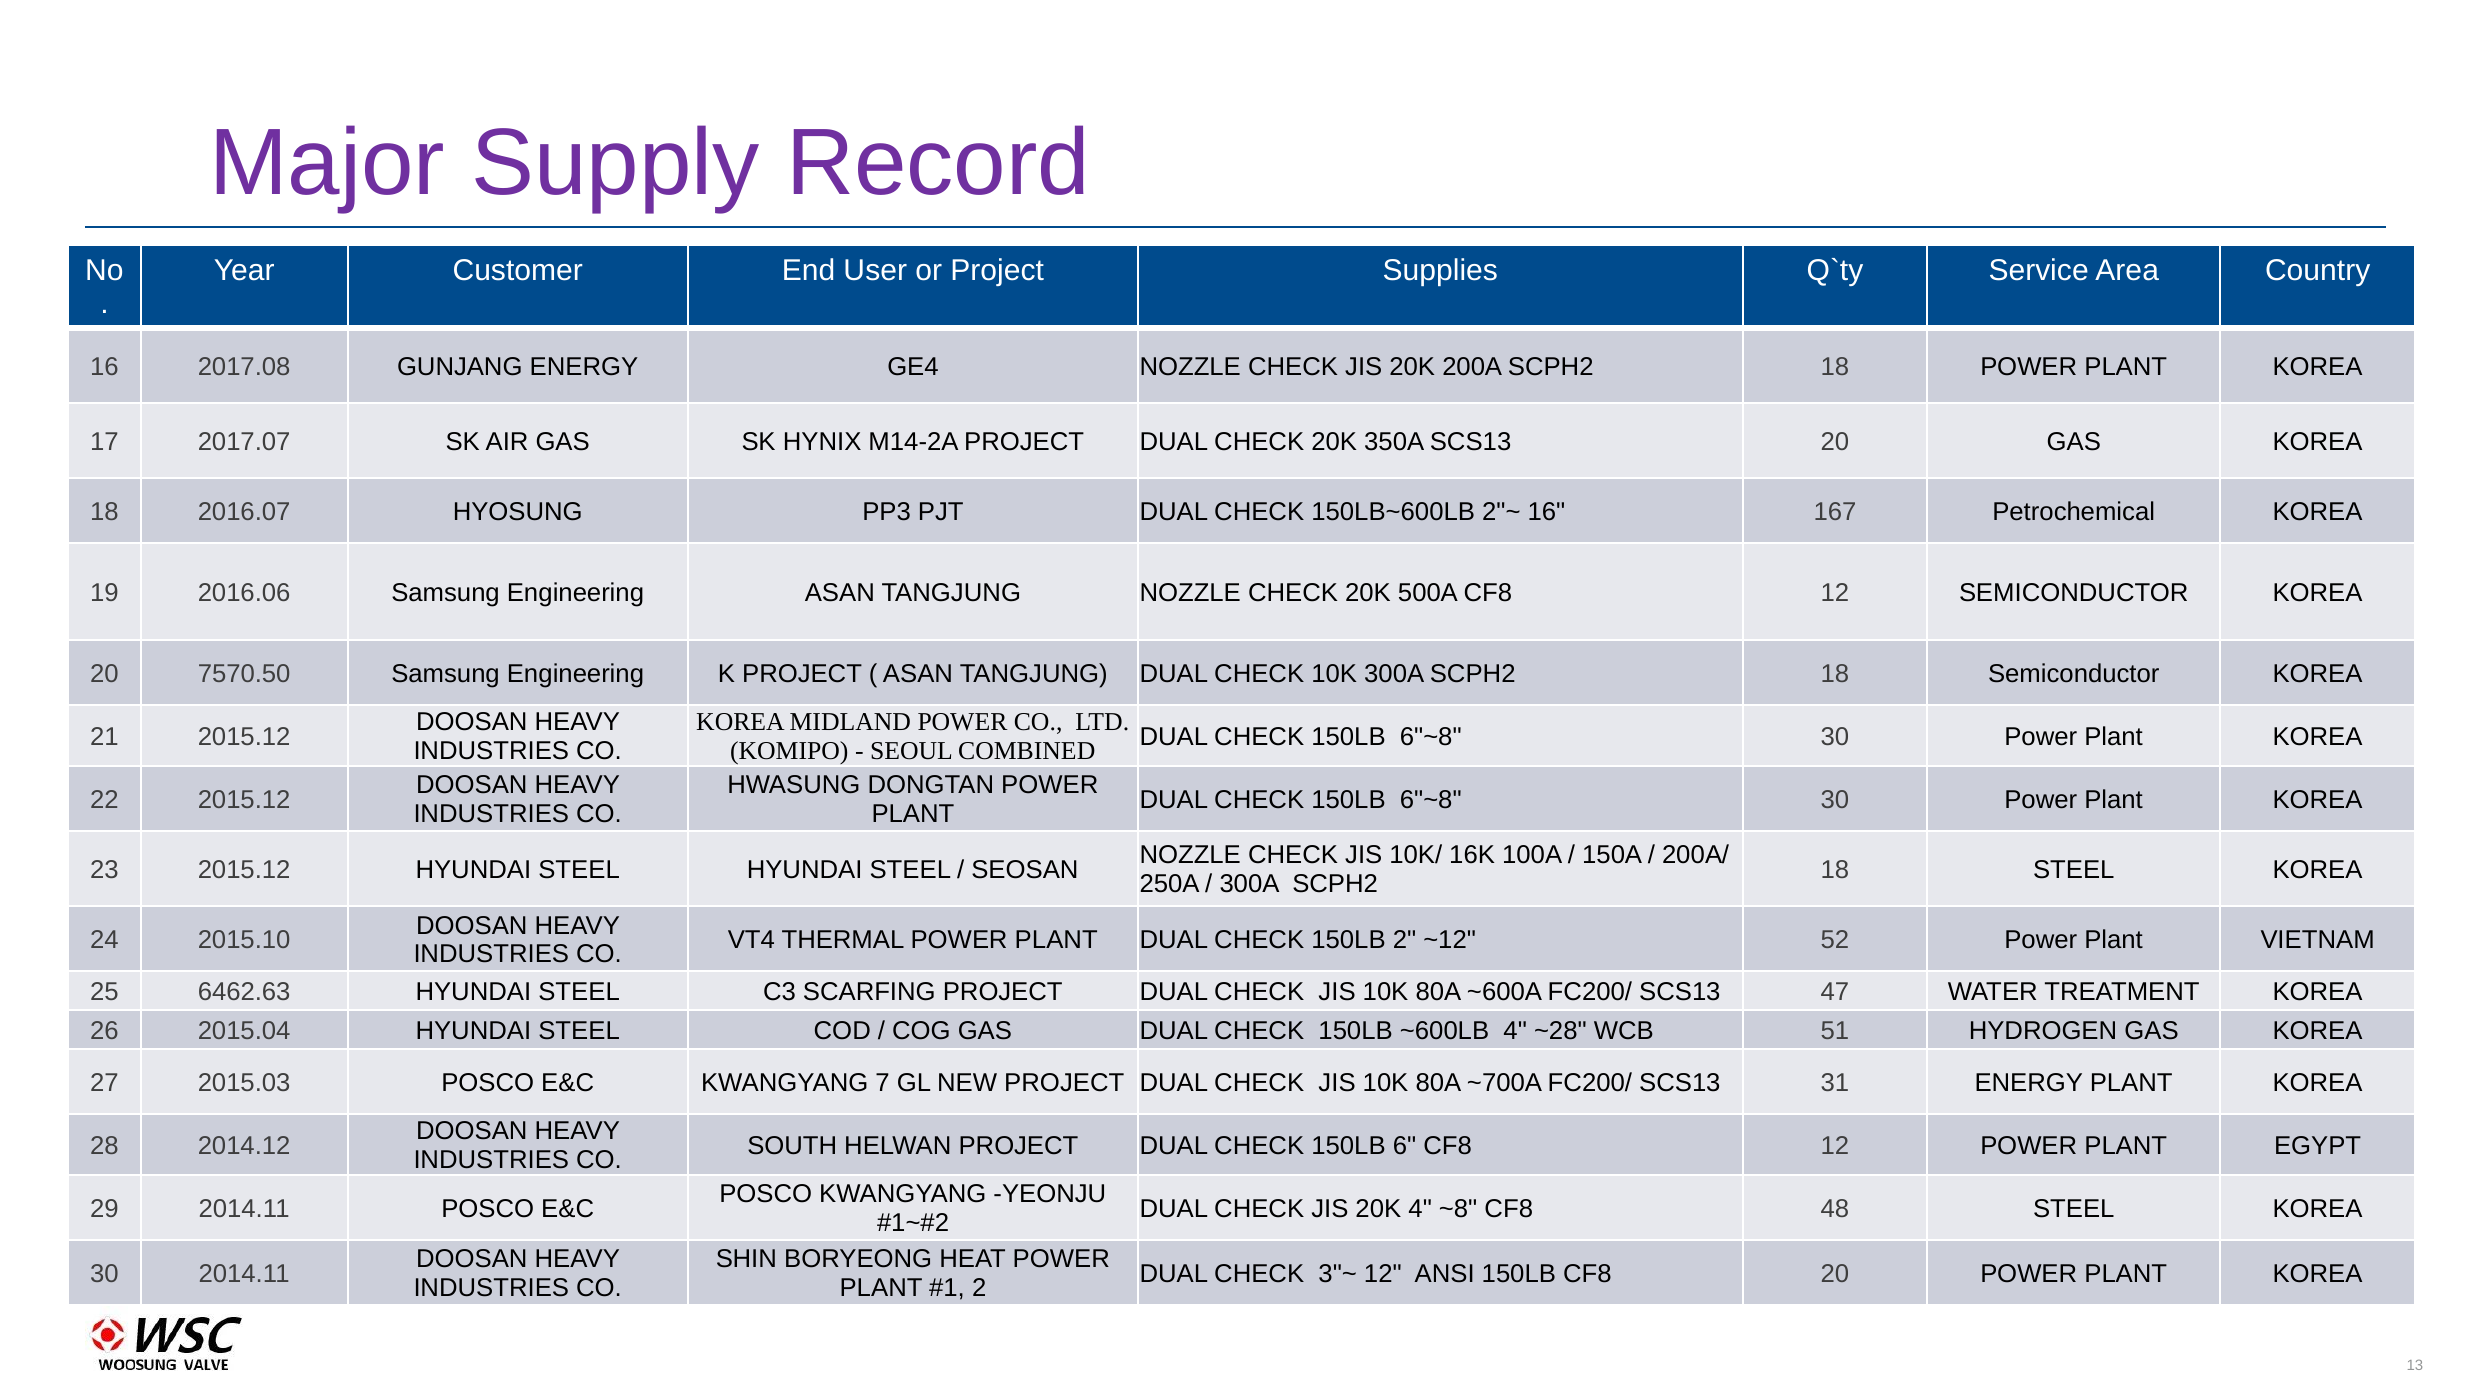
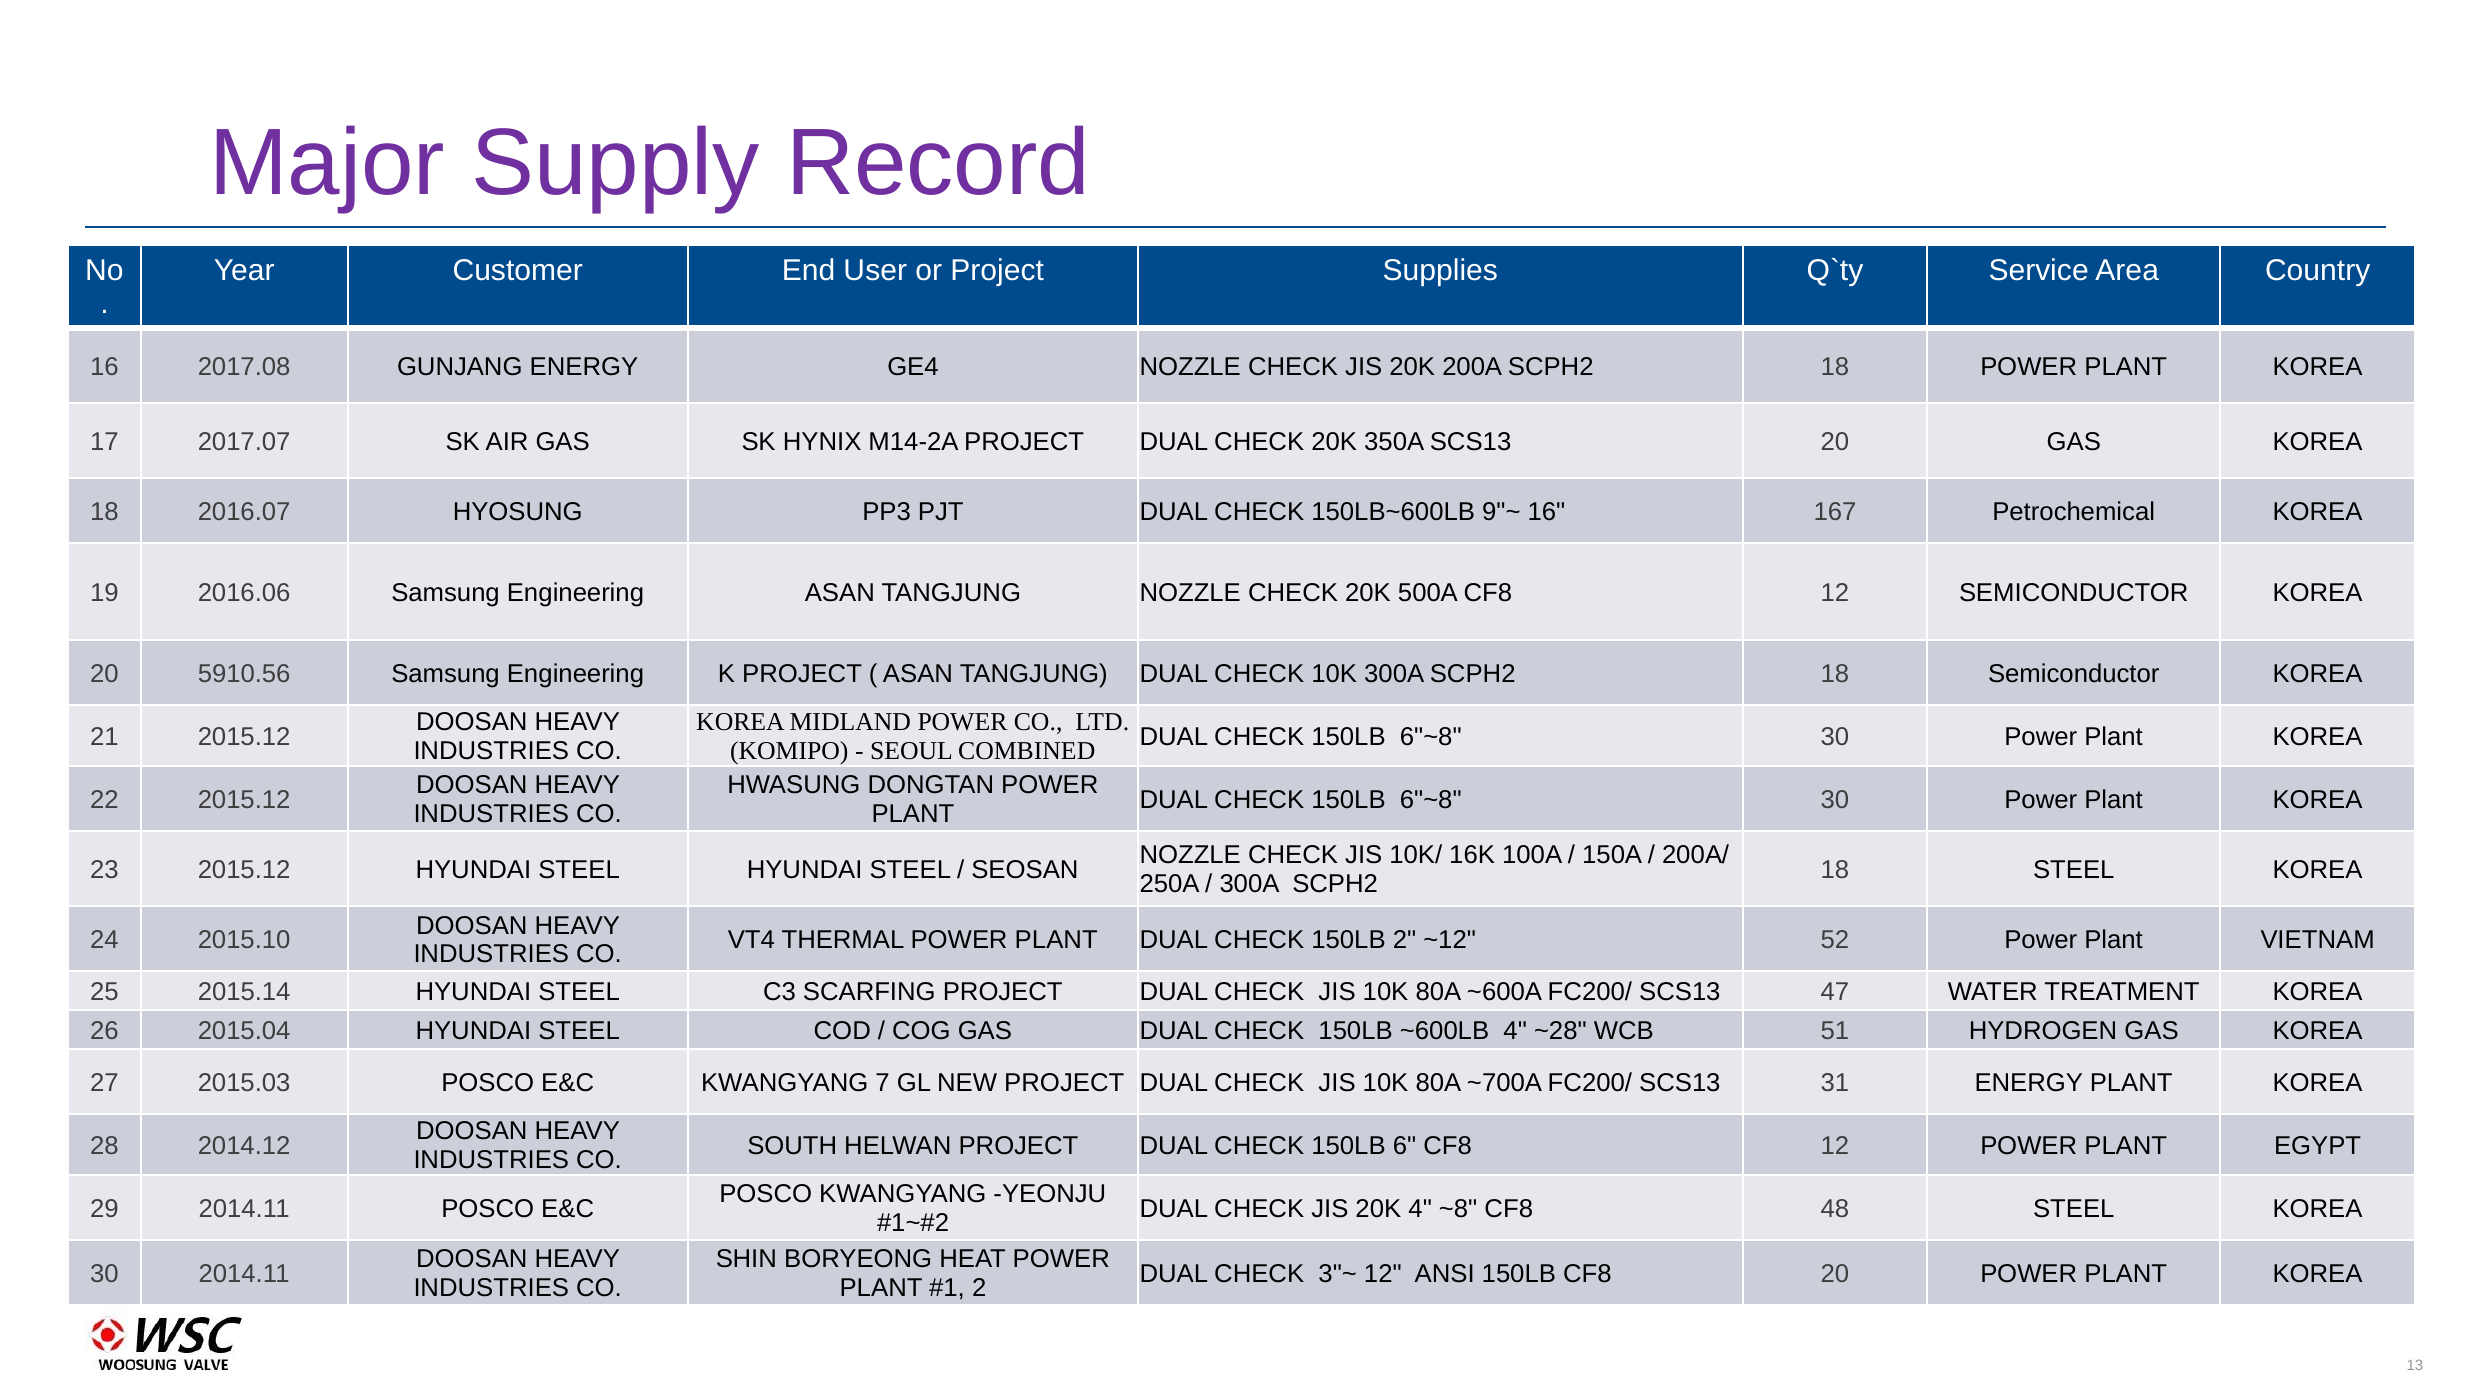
2"~: 2"~ -> 9"~ (1501, 512)
7570.50: 7570.50 -> 5910.56 (244, 674)
6462.63: 6462.63 -> 2015.14 (244, 992)
